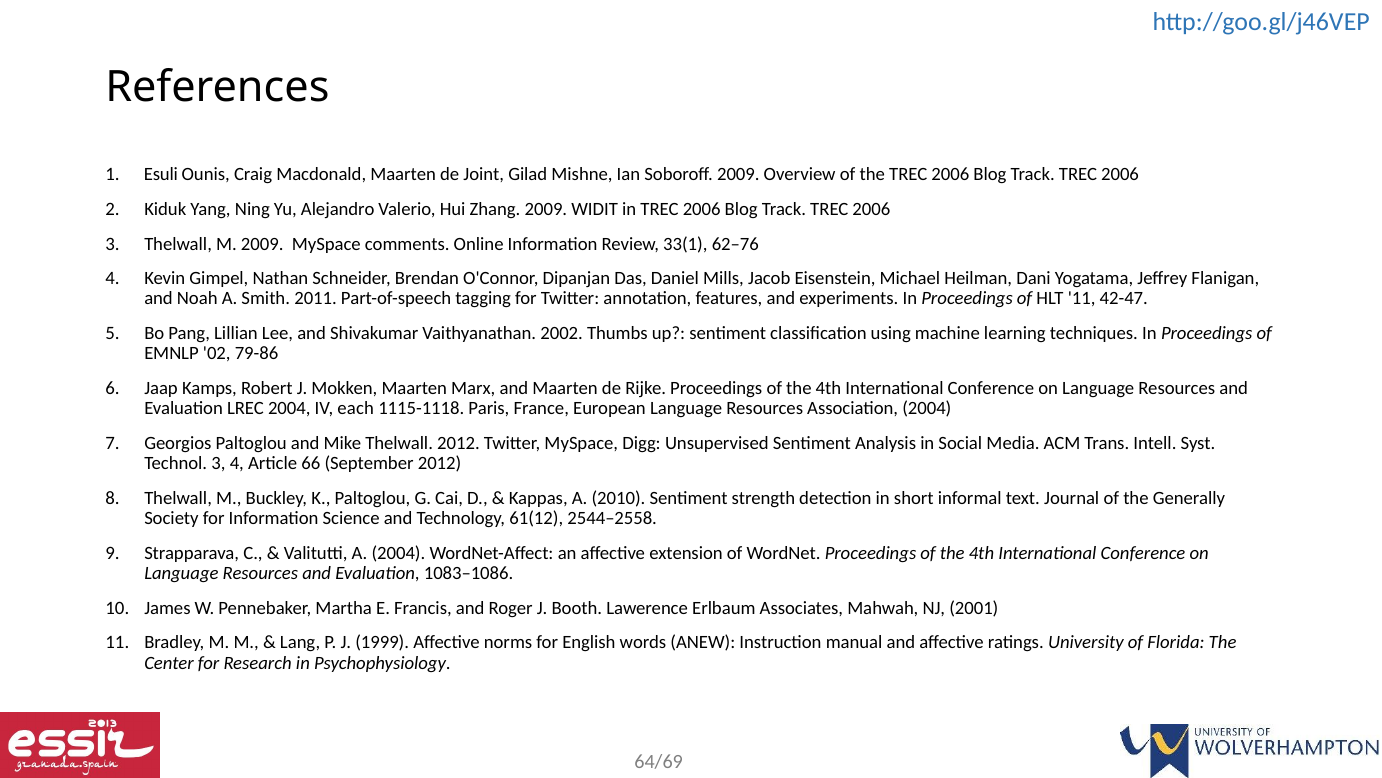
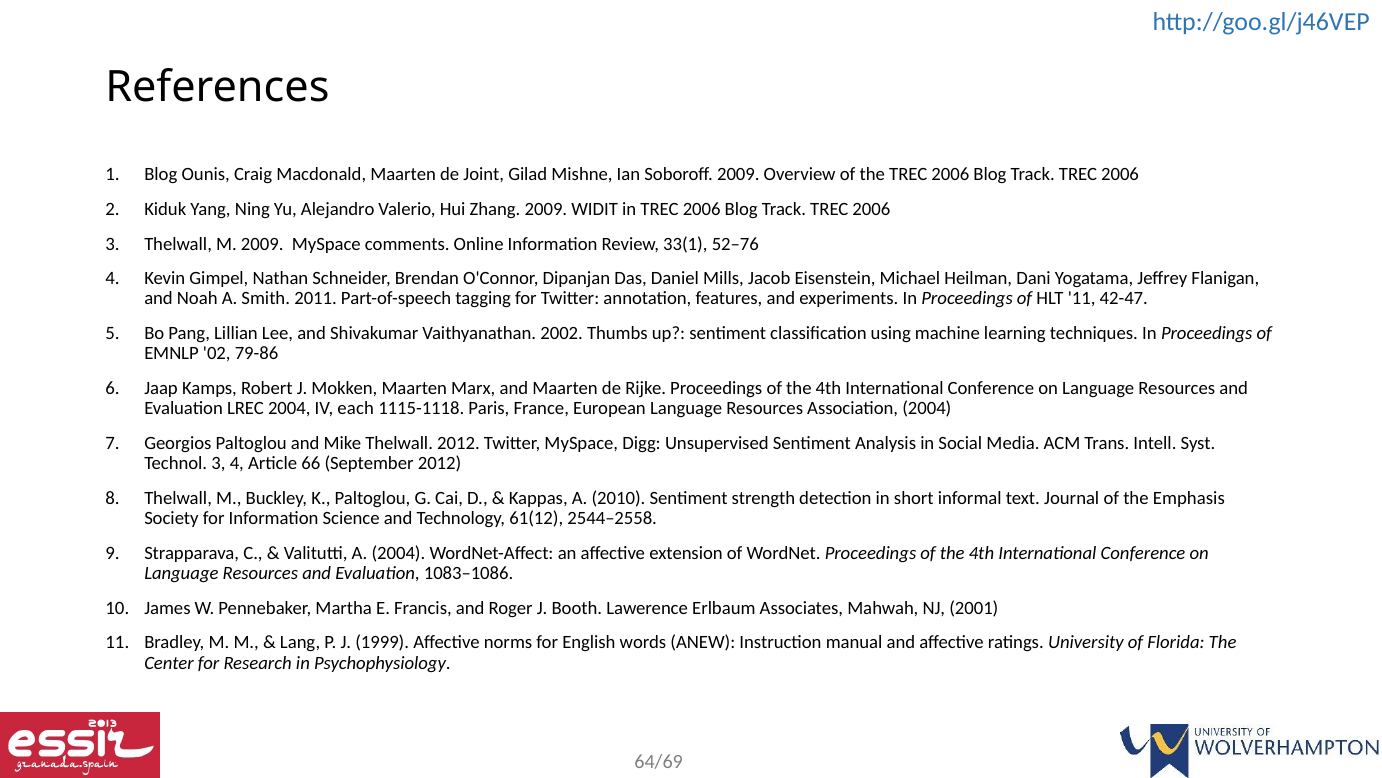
Esuli: Esuli -> Blog (161, 174)
62–76: 62–76 -> 52–76 (735, 244)
Generally: Generally -> Emphasis (1189, 498)
